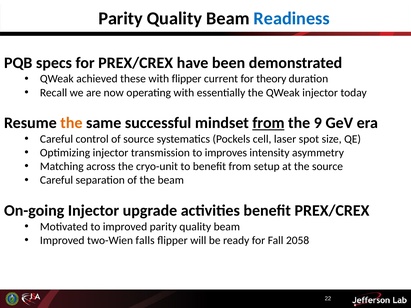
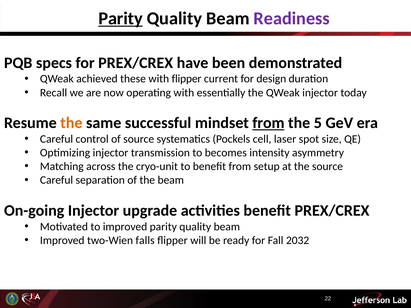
Parity underline: none -> present (121, 18)
Readiness colour: blue -> purple (292, 18)
theory: theory -> design (271, 79)
9: 9 -> 5 (318, 123)
improves: improves -> becomes (226, 153)
2058: 2058 -> 2032 (298, 241)
